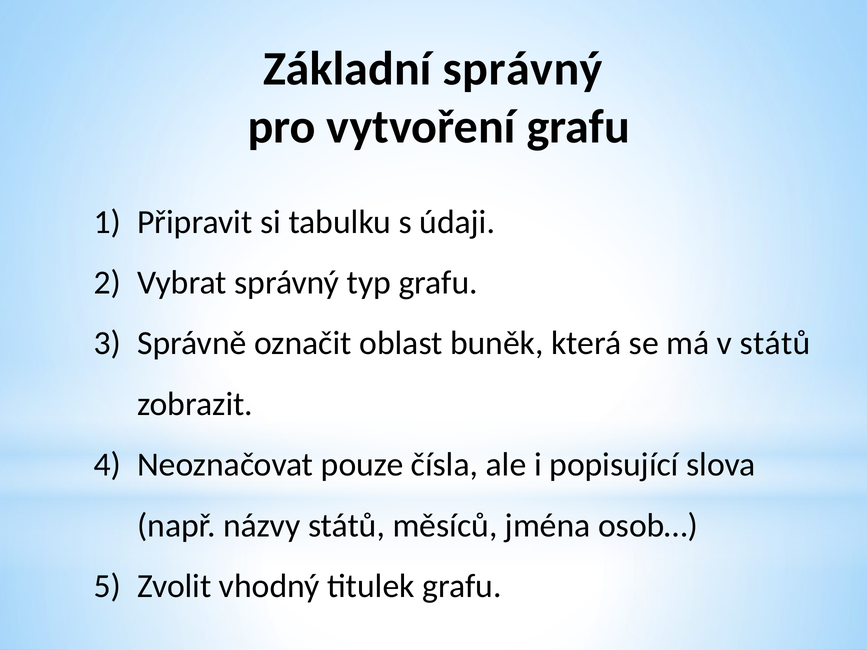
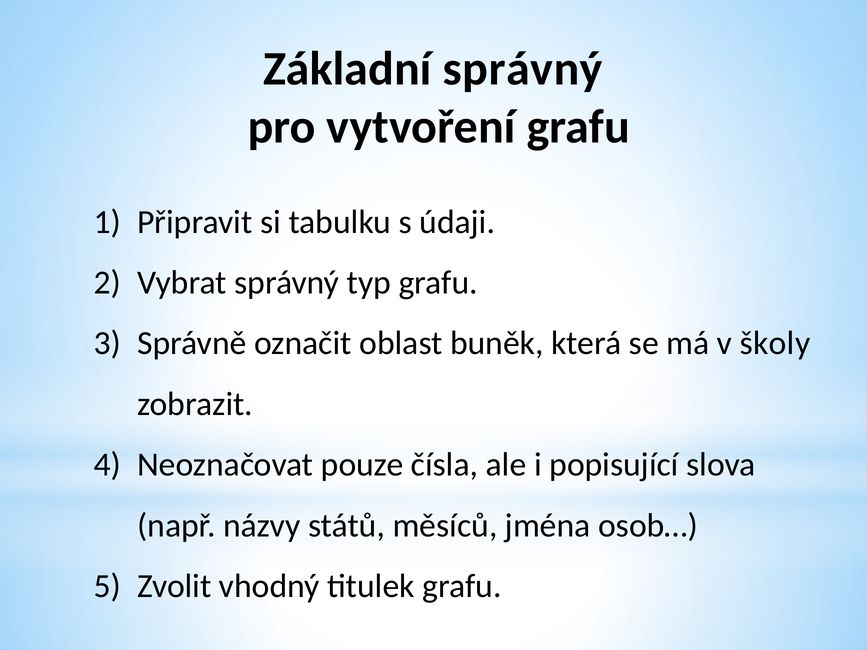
v států: států -> školy (775, 343)
